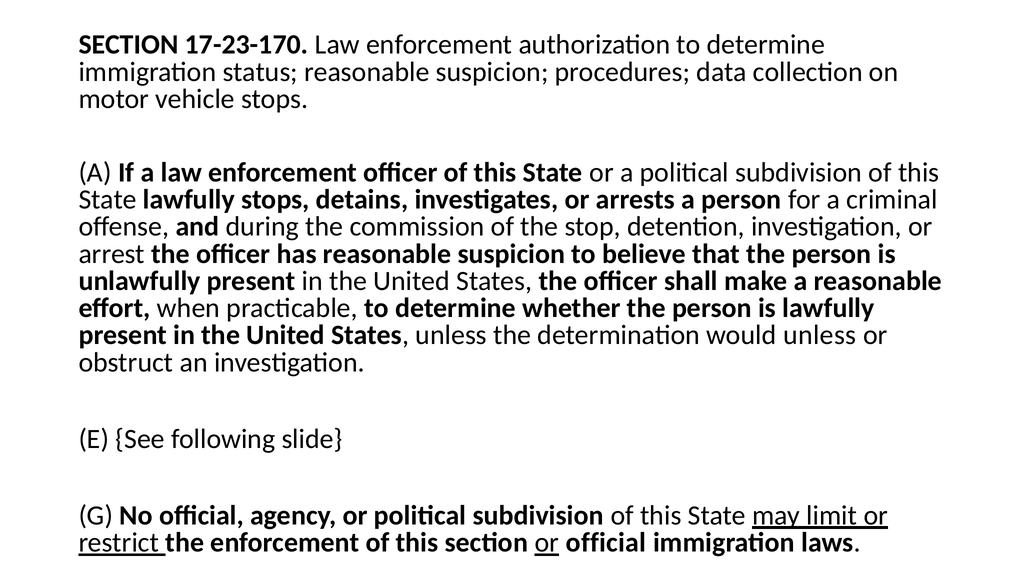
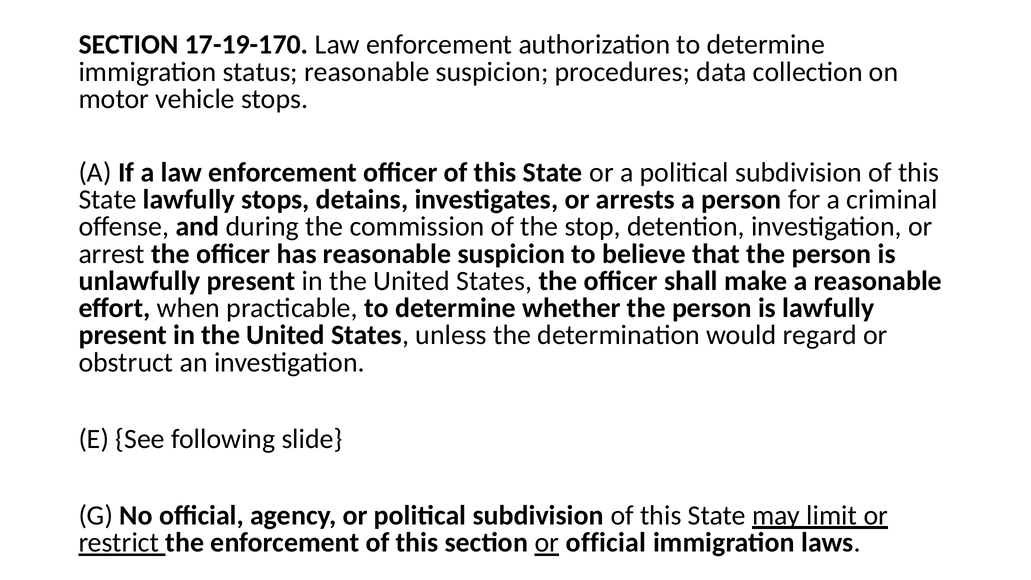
17-23-170: 17-23-170 -> 17-19-170 (246, 45)
would unless: unless -> regard (820, 335)
